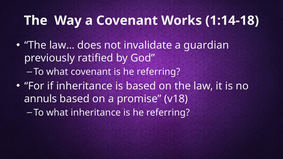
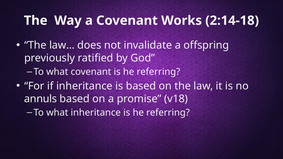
1:14-18: 1:14-18 -> 2:14-18 (232, 21)
guardian: guardian -> offspring (206, 45)
